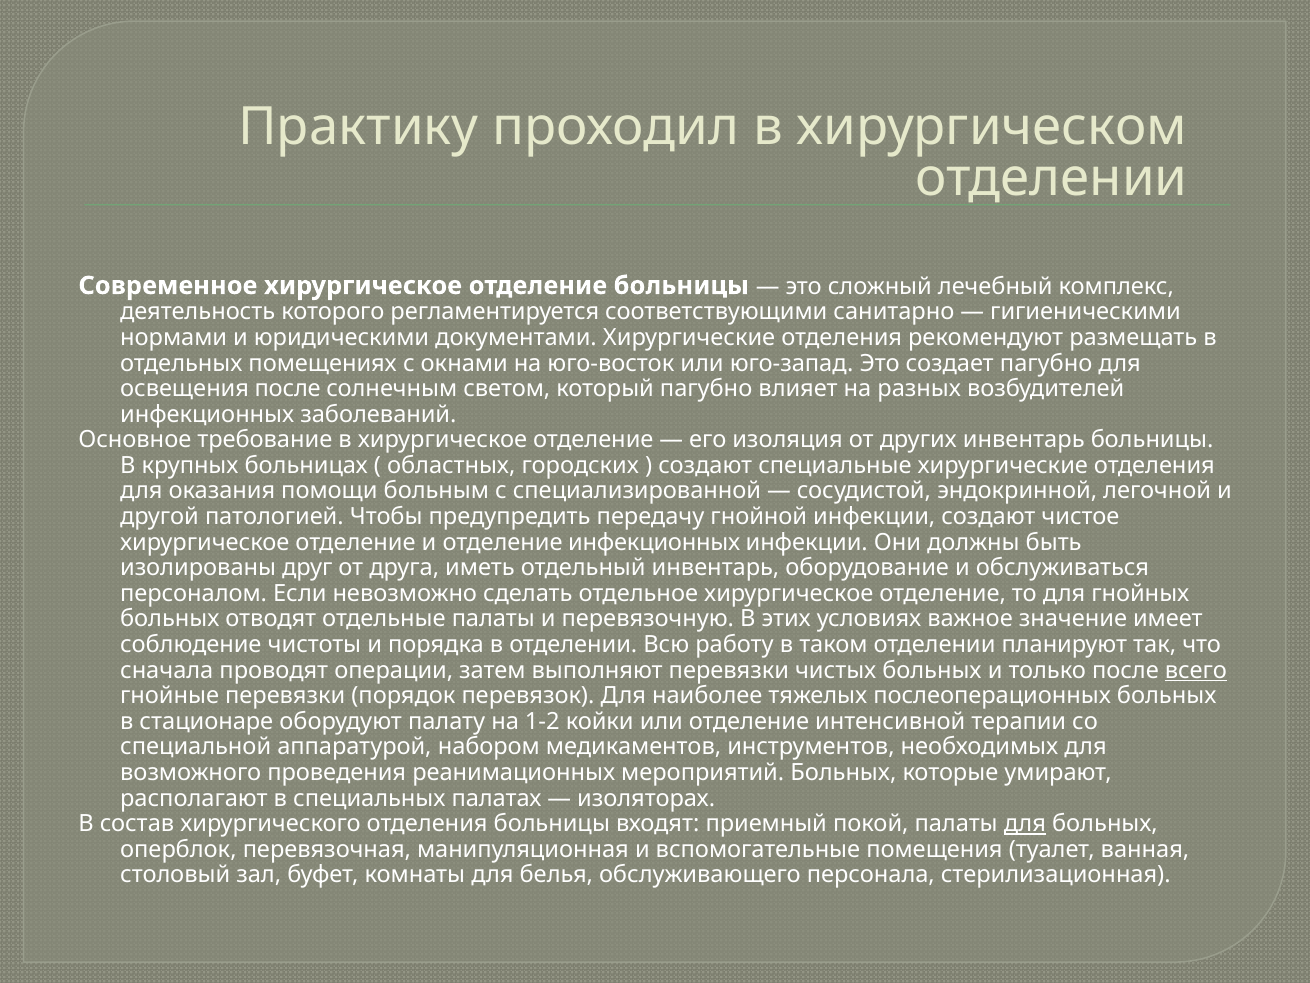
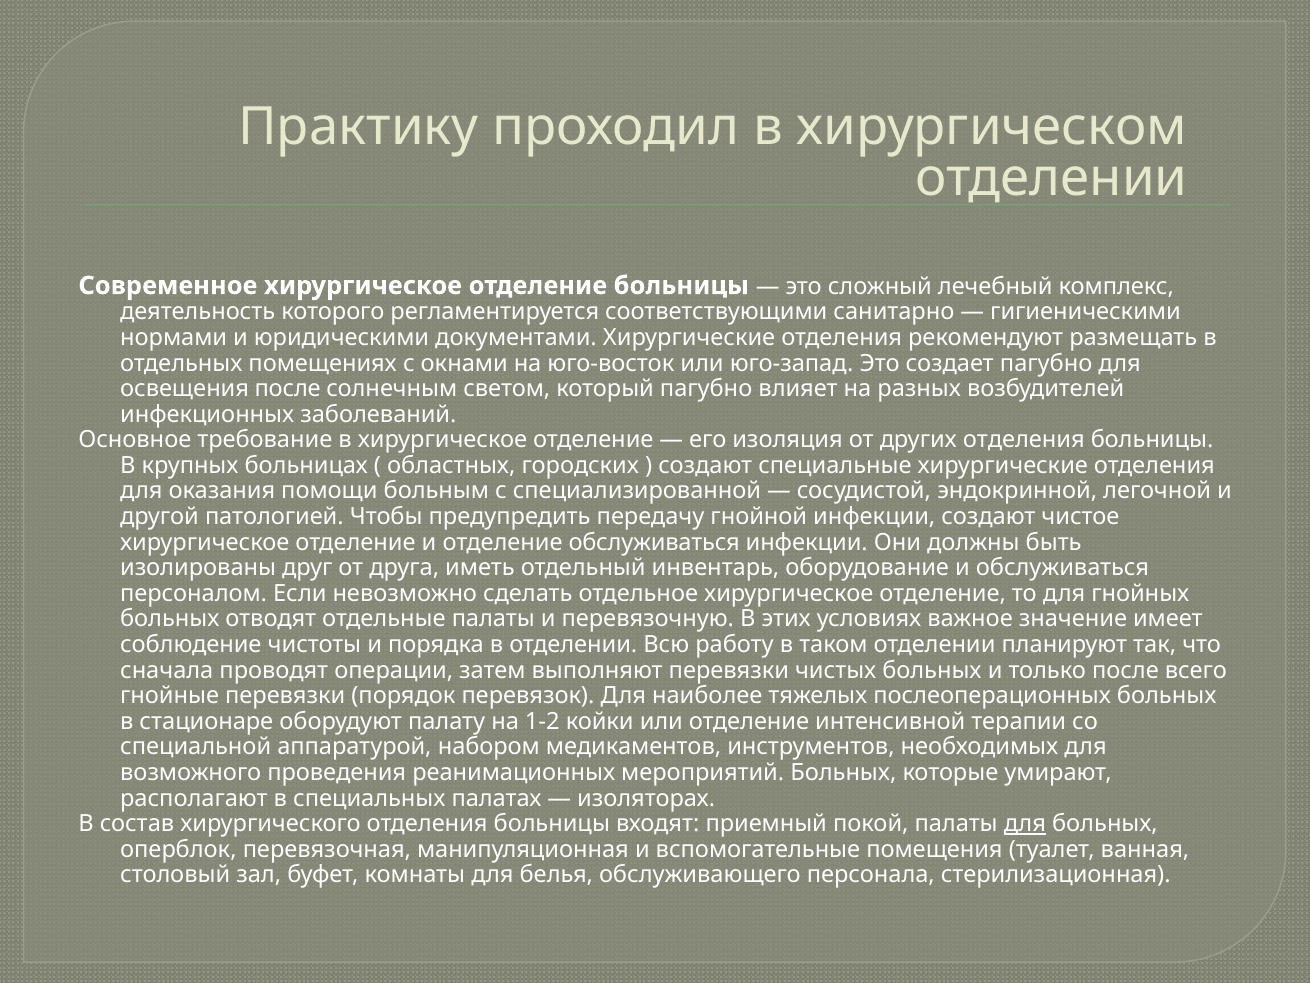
других инвентарь: инвентарь -> отделения (1024, 440)
отделение инфекционных: инфекционных -> обслуживаться (654, 542)
всего underline: present -> none (1196, 670)
